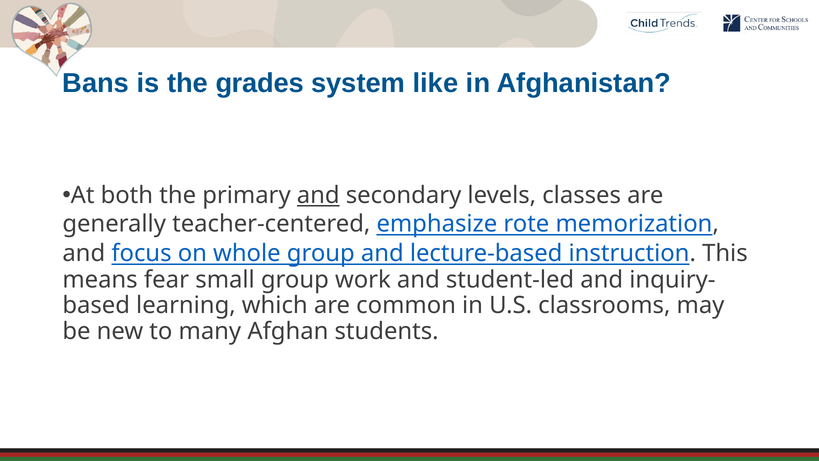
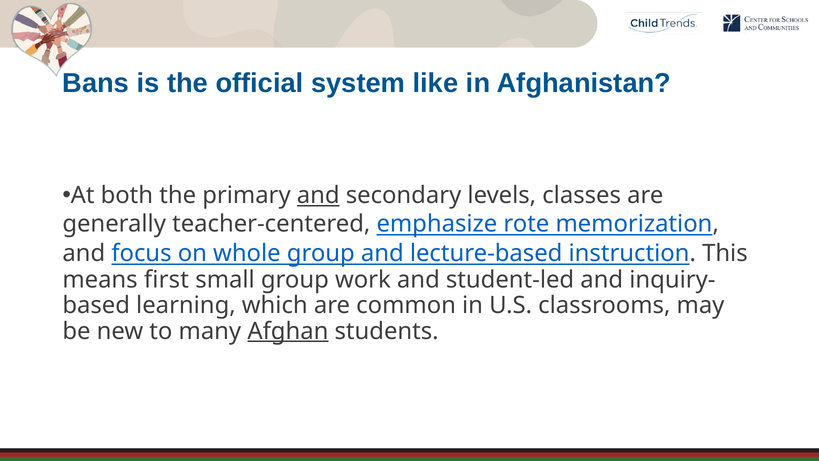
grades: grades -> official (260, 83)
fear: fear -> first (166, 279)
Afghan underline: none -> present (288, 331)
